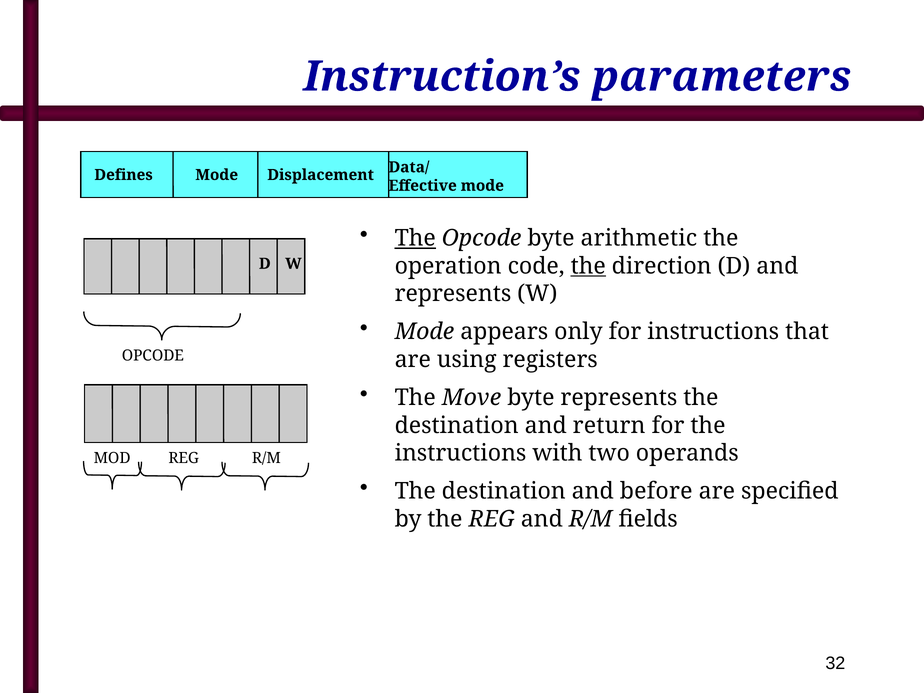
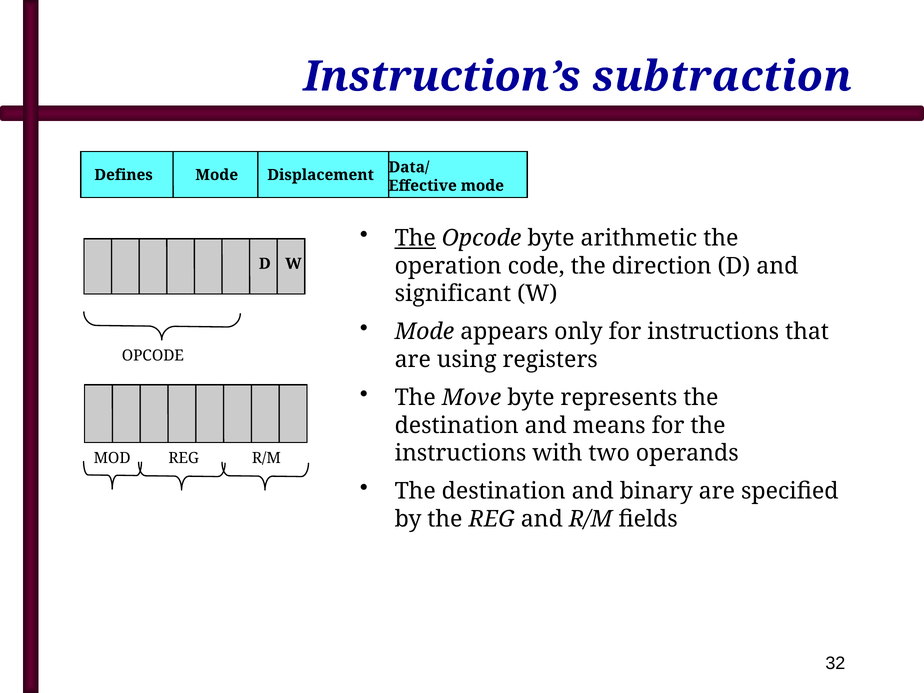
parameters: parameters -> subtraction (722, 77)
the underline: present -> none (588, 266)
represents: represents -> significant (453, 294)
return: return -> means (609, 425)
before: before -> binary (656, 491)
